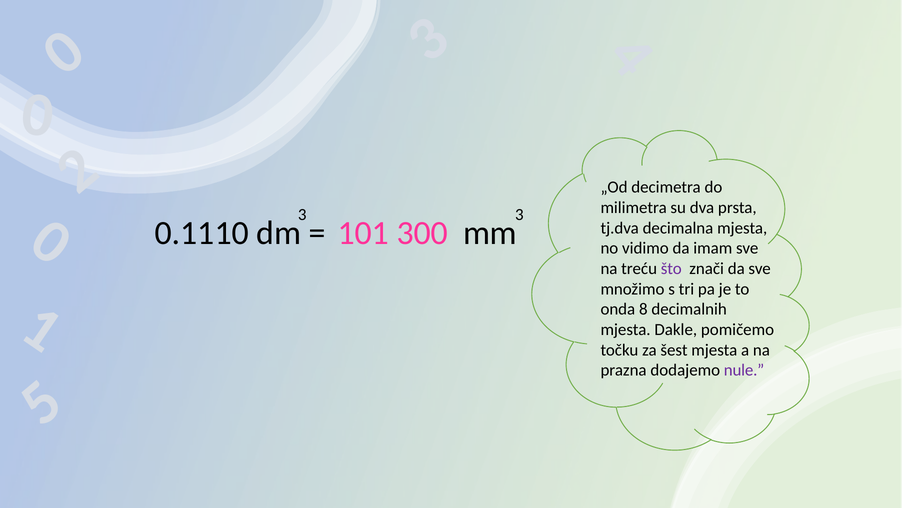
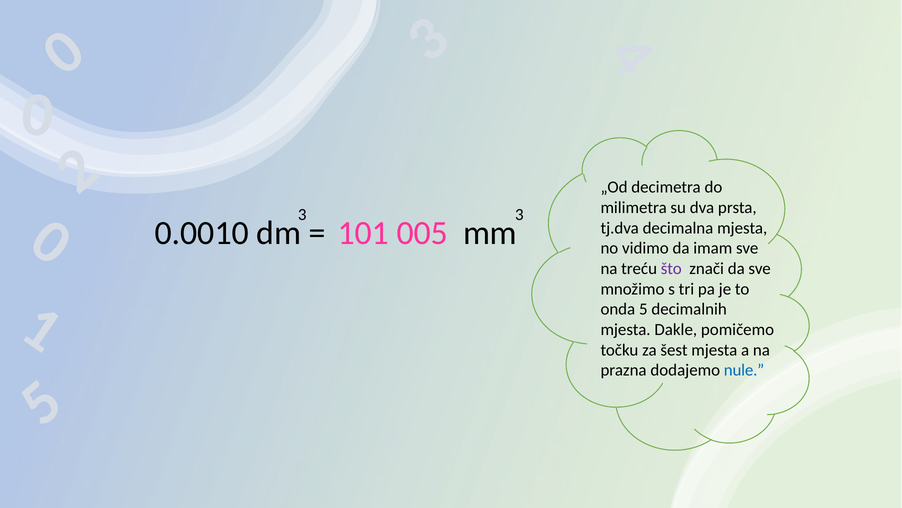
0.1110: 0.1110 -> 0.0010 (202, 233)
300: 300 -> 005 (422, 233)
onda 8: 8 -> 5 (643, 309)
nule colour: purple -> blue (744, 370)
